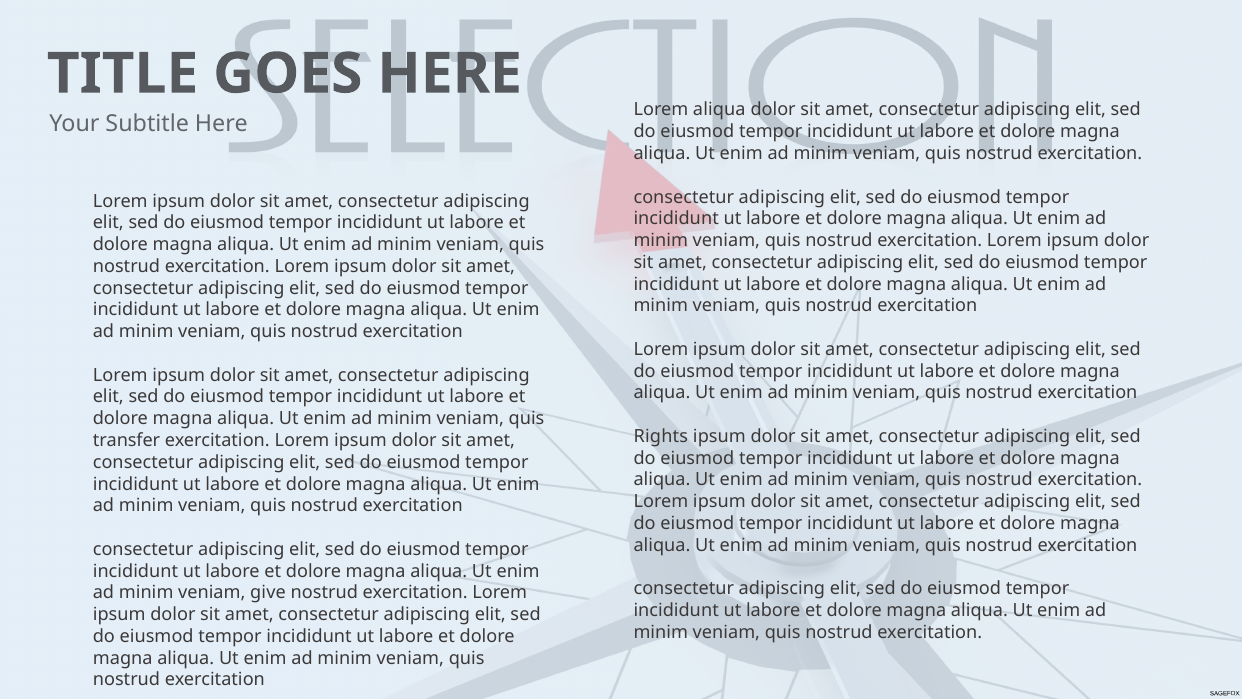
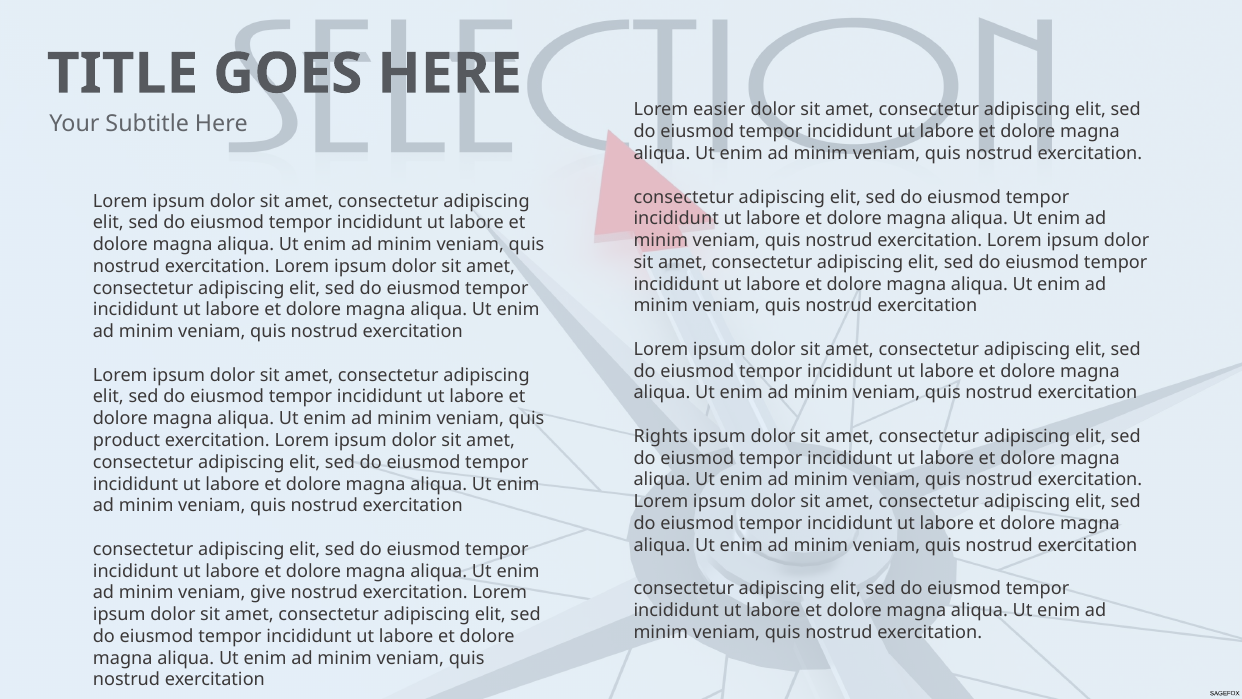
Lorem aliqua: aliqua -> easier (719, 110)
transfer: transfer -> product (126, 440)
